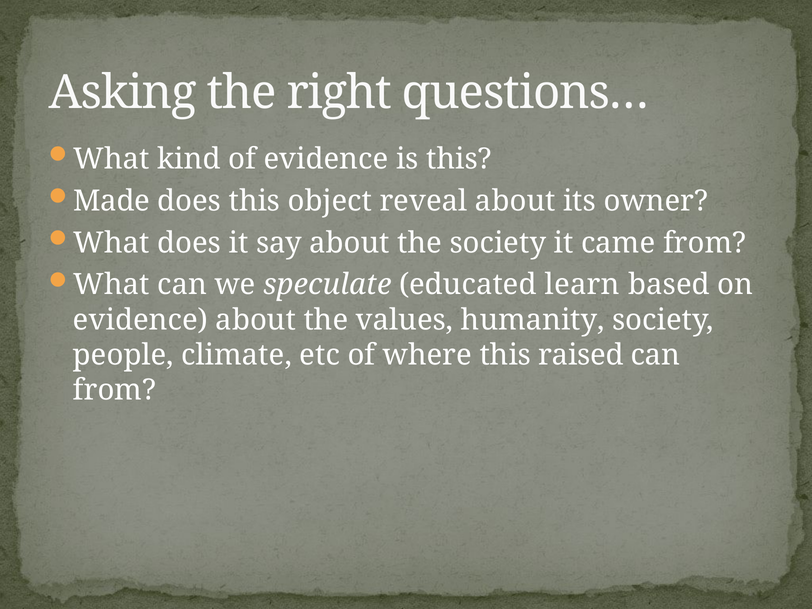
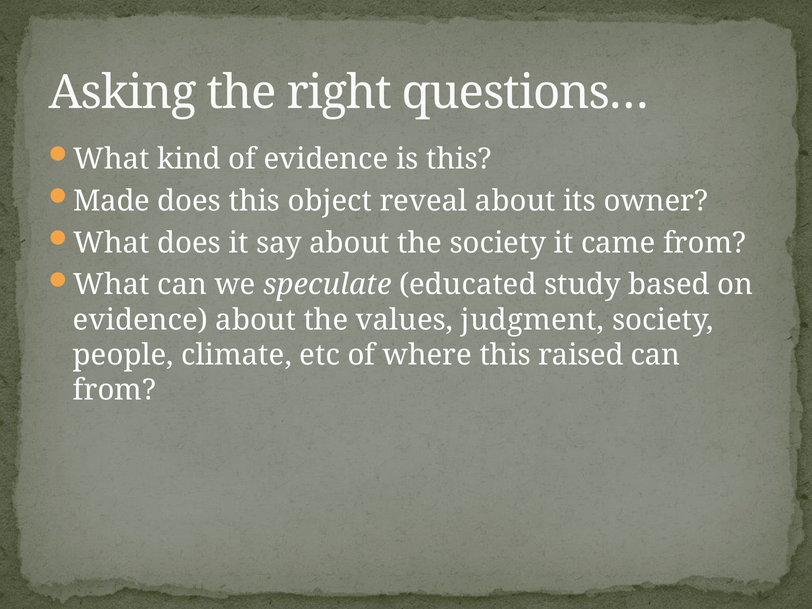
learn: learn -> study (582, 285)
humanity: humanity -> judgment (533, 320)
